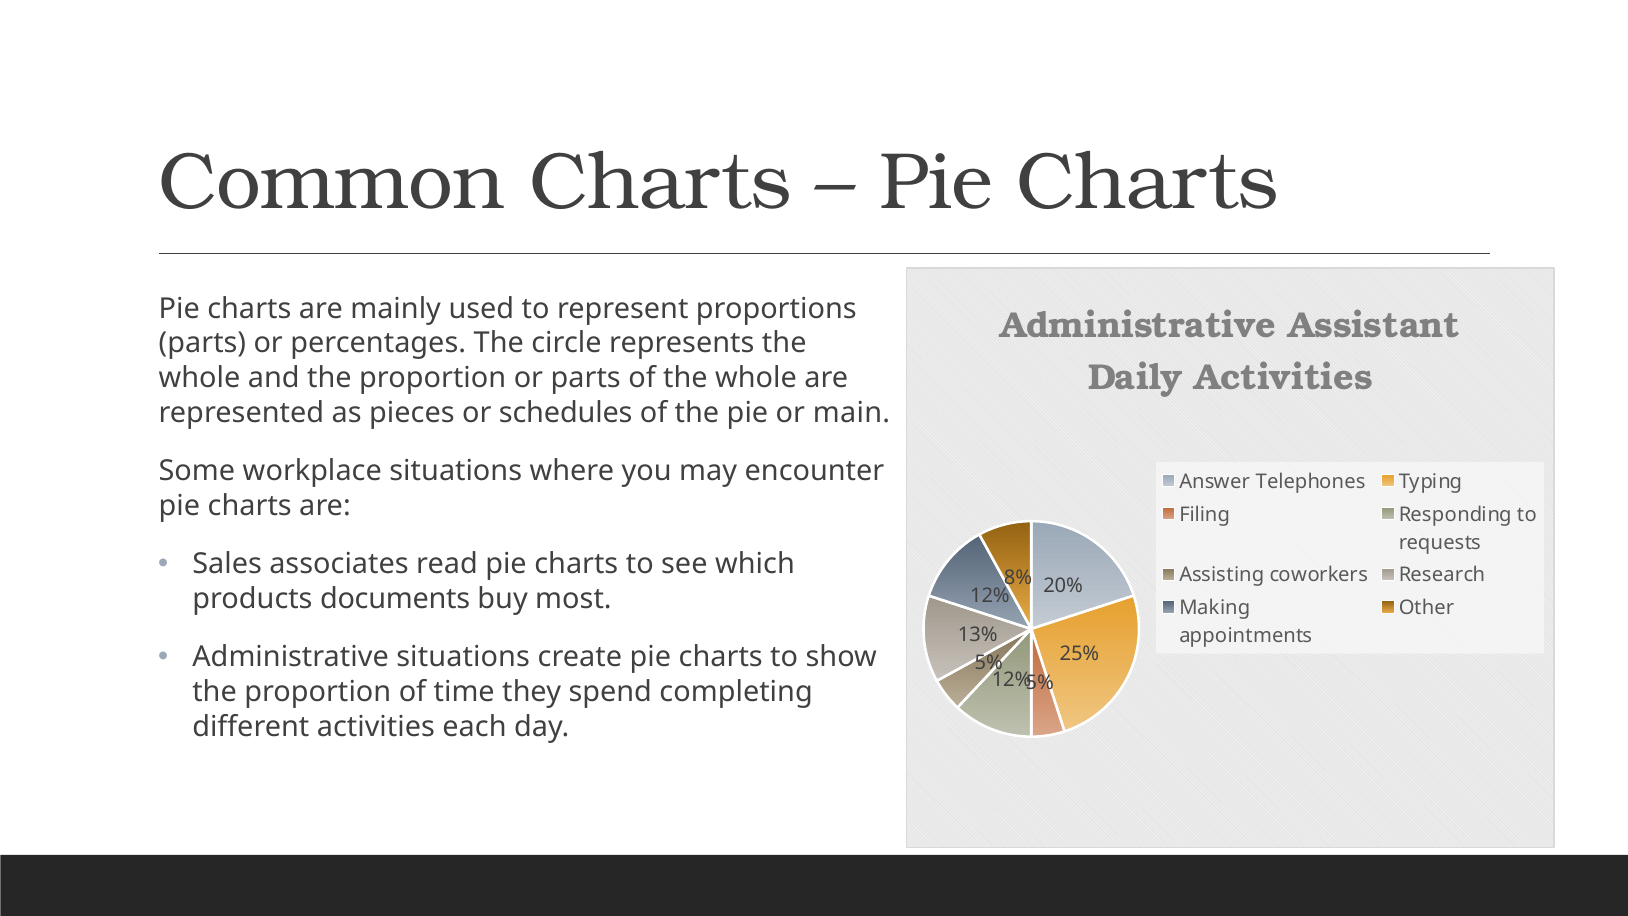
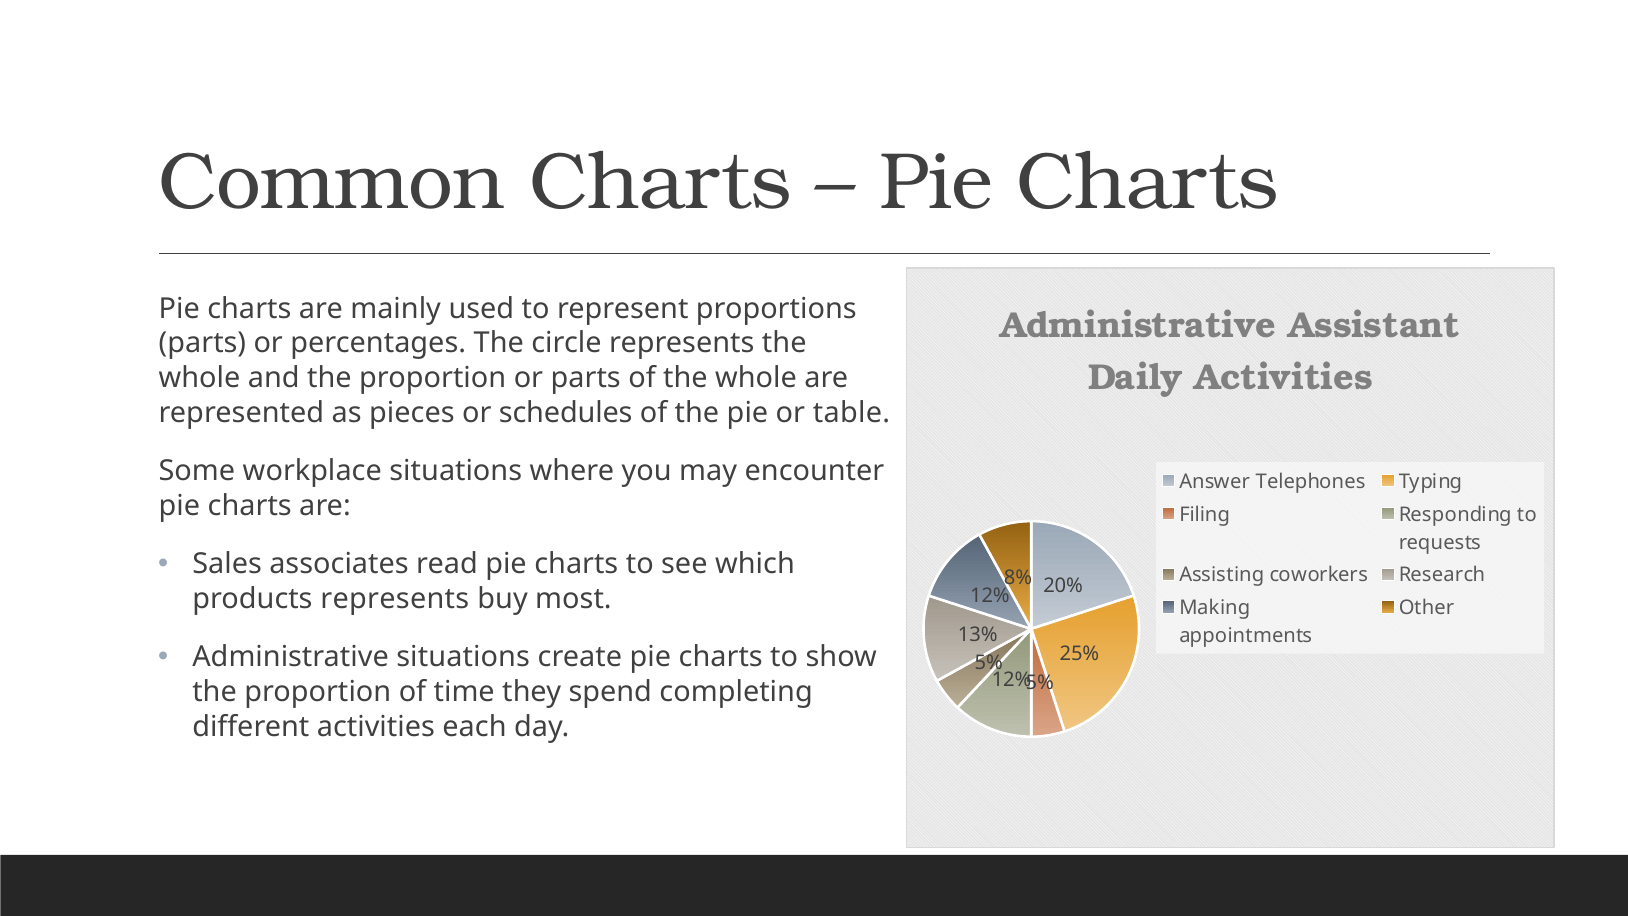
main: main -> table (851, 413)
products documents: documents -> represents (395, 599)
